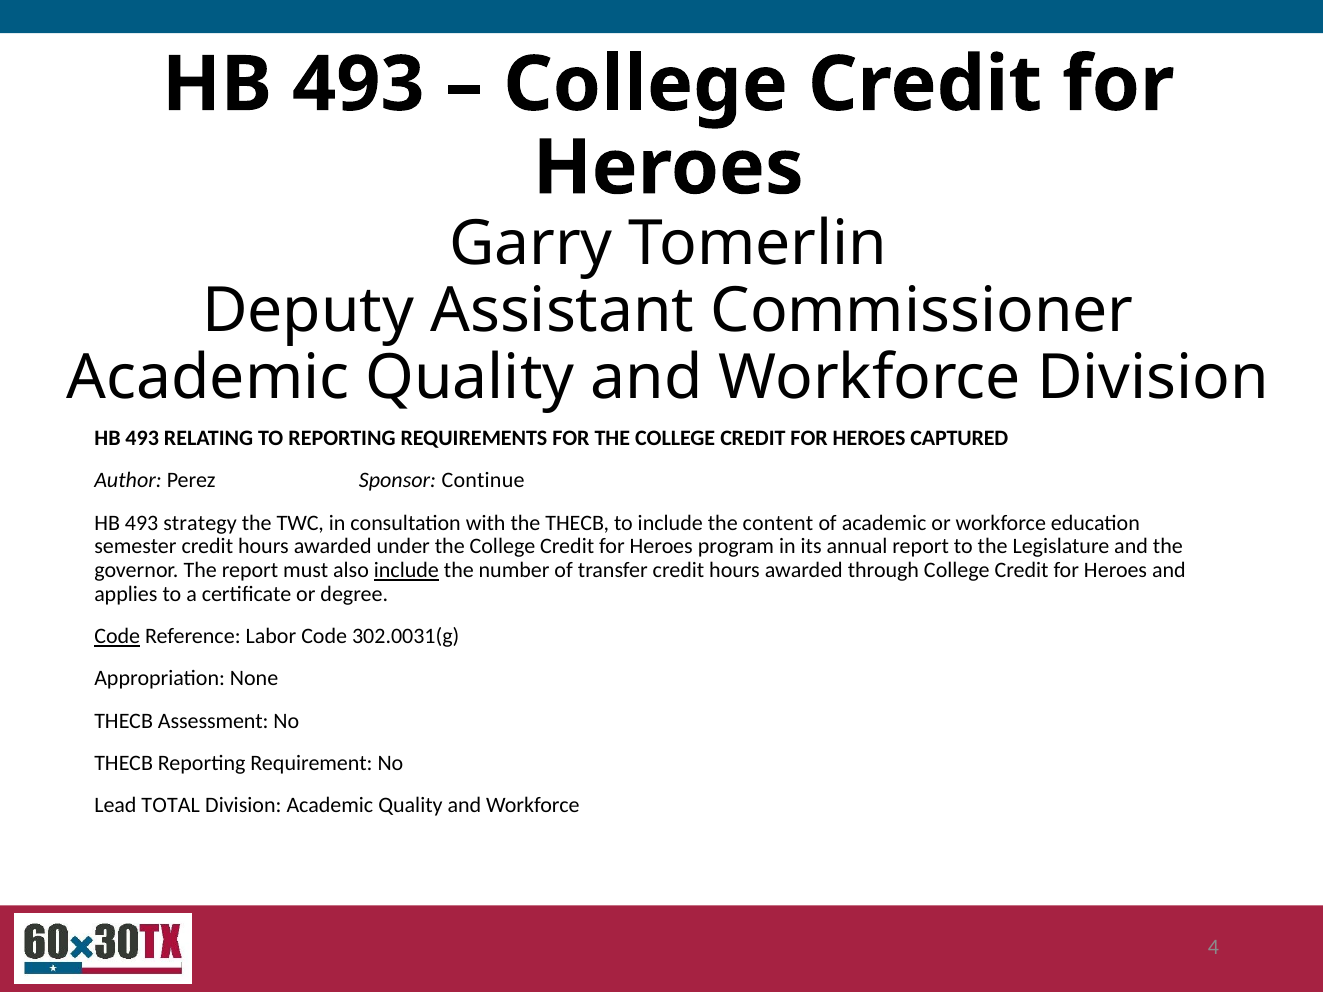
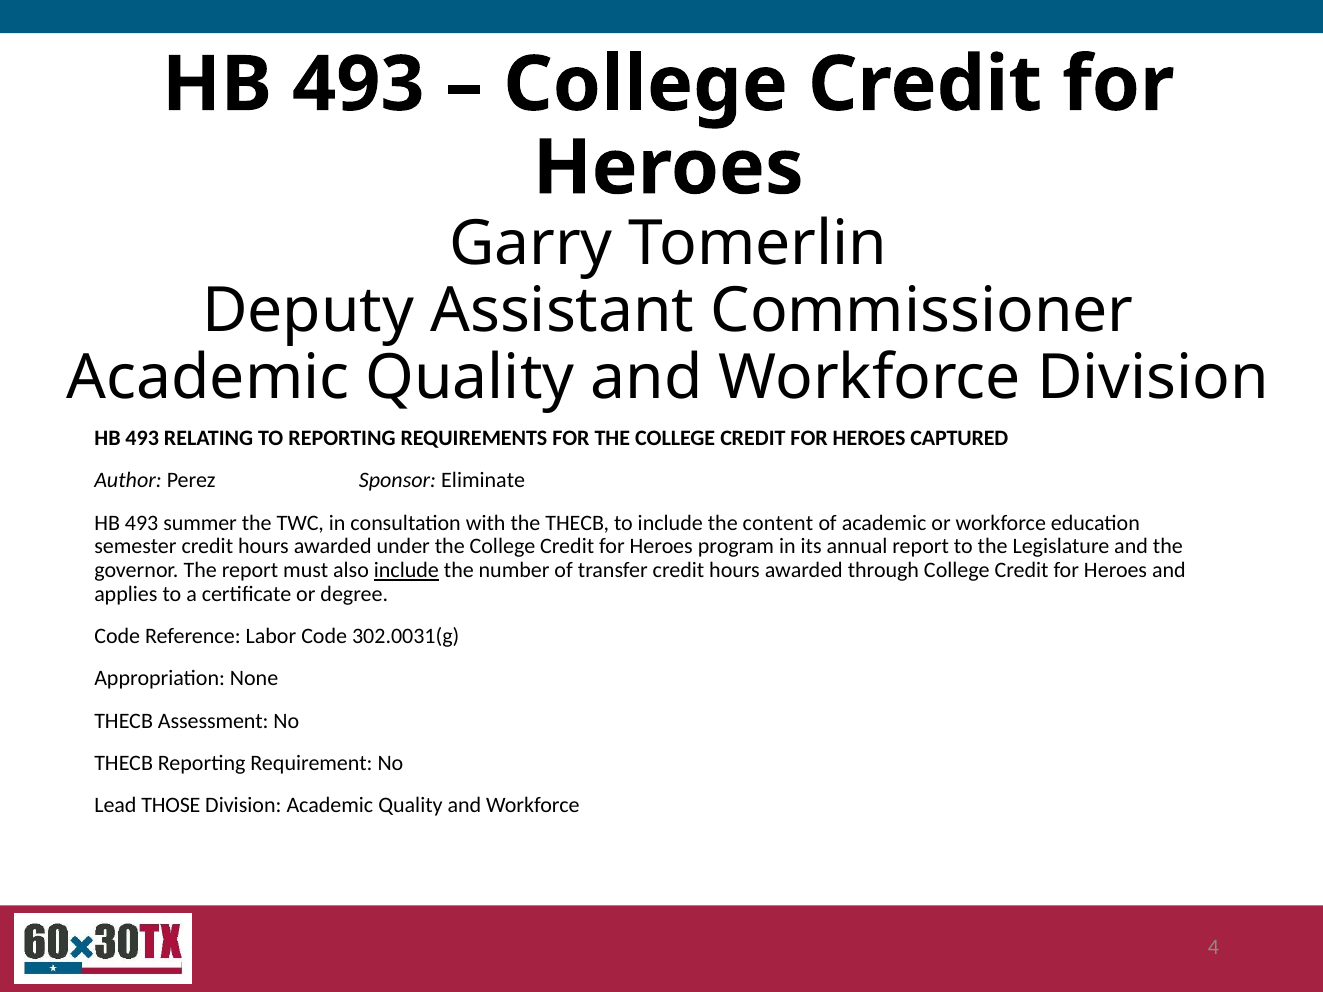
Continue: Continue -> Eliminate (483, 481)
strategy: strategy -> summer (200, 523)
Code underline: present -> none (117, 637)
TOTAL: TOTAL -> THOSE (171, 805)
